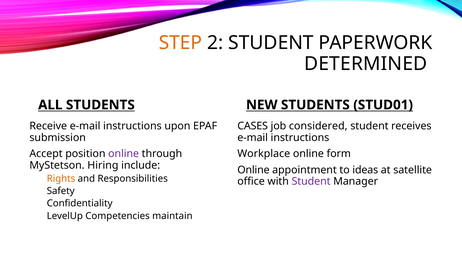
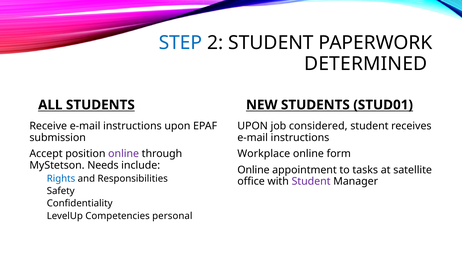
STEP colour: orange -> blue (180, 43)
CASES: CASES -> UPON (253, 126)
Hiring: Hiring -> Needs (103, 165)
ideas: ideas -> tasks (365, 170)
Rights colour: orange -> blue (61, 178)
maintain: maintain -> personal (172, 216)
